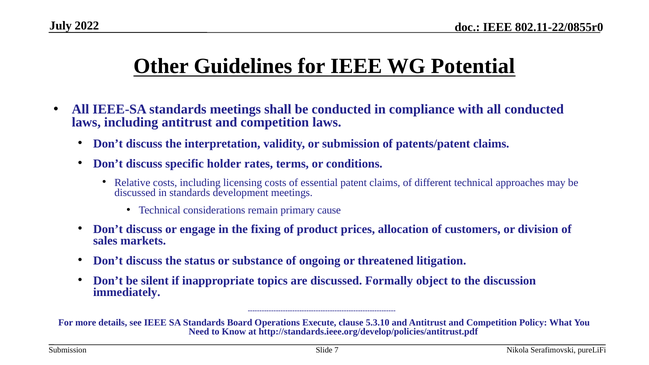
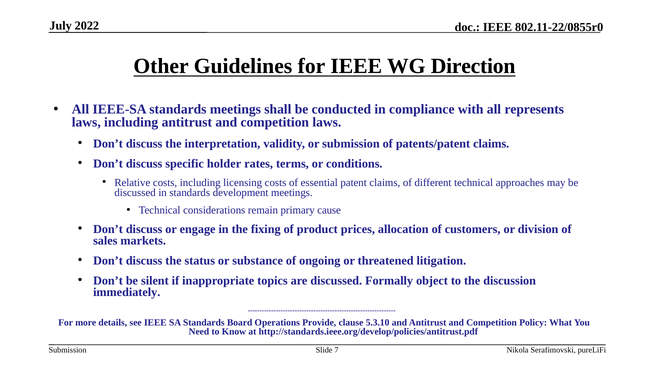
Potential: Potential -> Direction (473, 66)
all conducted: conducted -> represents (534, 109)
Execute: Execute -> Provide (319, 323)
